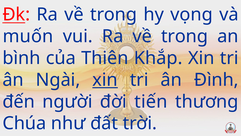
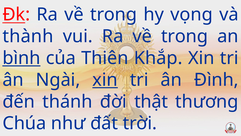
muốn: muốn -> thành (28, 36)
bình underline: none -> present (21, 58)
người: người -> thánh (67, 101)
tiến: tiến -> thật (151, 101)
